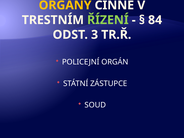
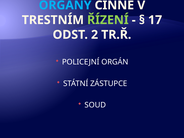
ORGÁNY colour: yellow -> light blue (65, 5)
84: 84 -> 17 (155, 20)
3: 3 -> 2 (95, 35)
